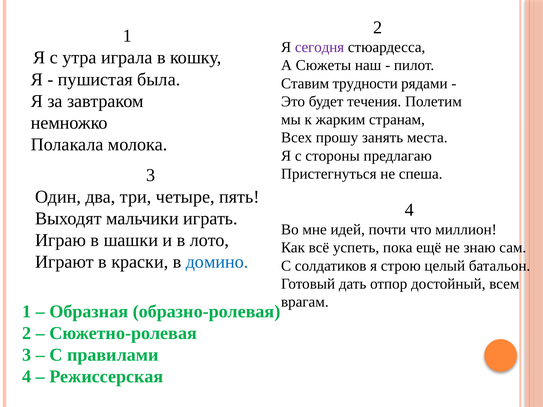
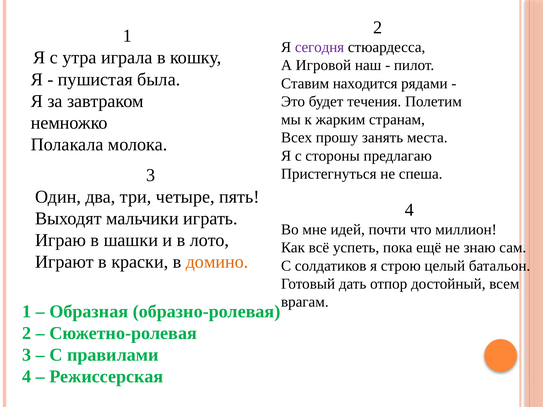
Сюжеты: Сюжеты -> Игровой (323, 65)
трудности: трудности -> находится (365, 83)
домино colour: blue -> orange (217, 262)
